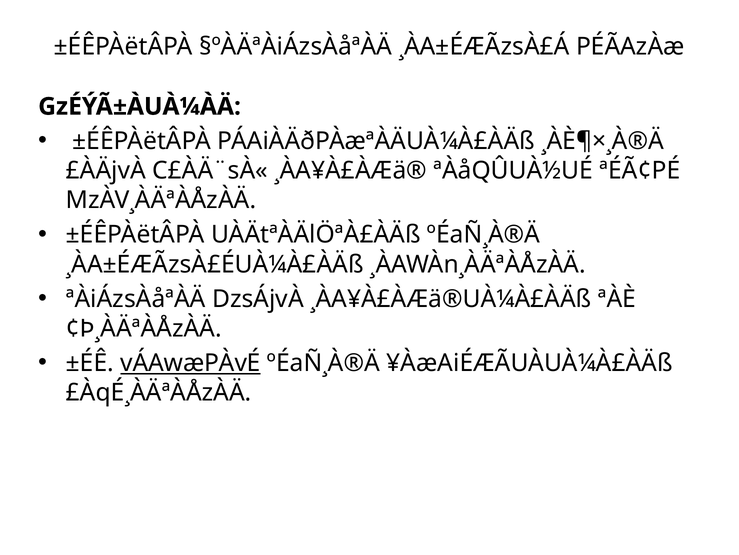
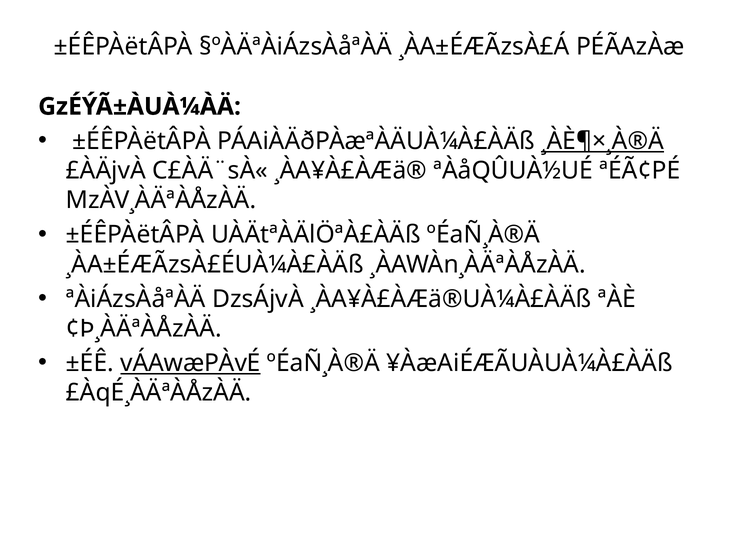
¸ÀÈ¶×¸À®Ä underline: none -> present (603, 141)
